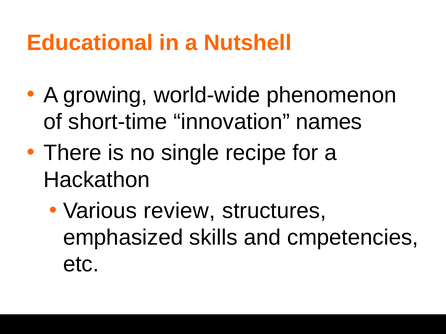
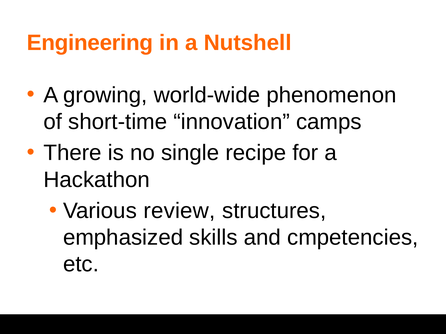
Educational: Educational -> Engineering (90, 43)
names: names -> camps (329, 122)
